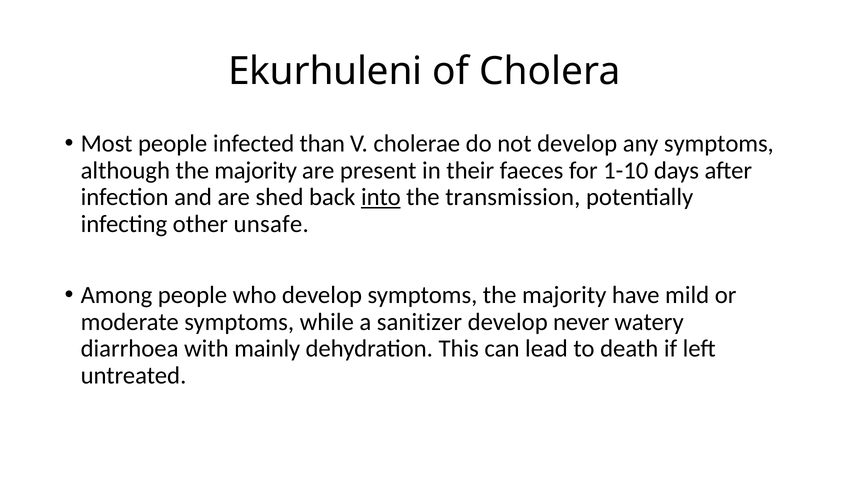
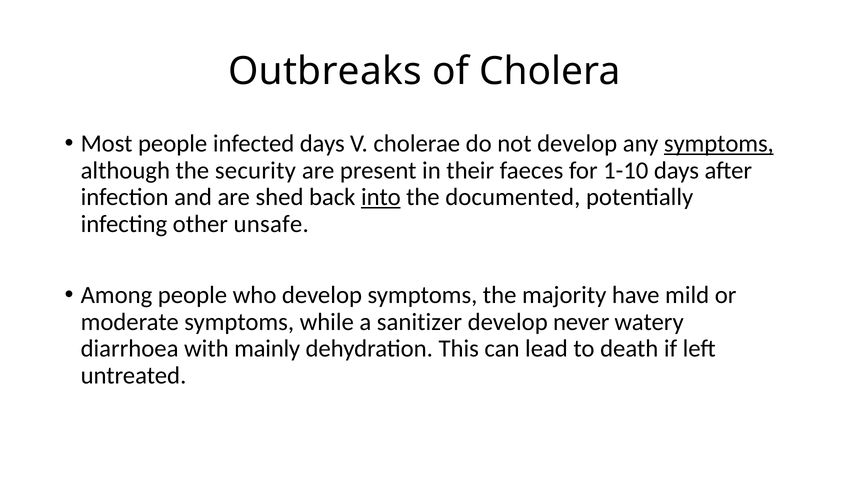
Ekurhuleni: Ekurhuleni -> Outbreaks (325, 71)
infected than: than -> days (322, 144)
symptoms underline: none -> present (719, 144)
although the majority: majority -> security (255, 170)
transmission: transmission -> documented (513, 197)
